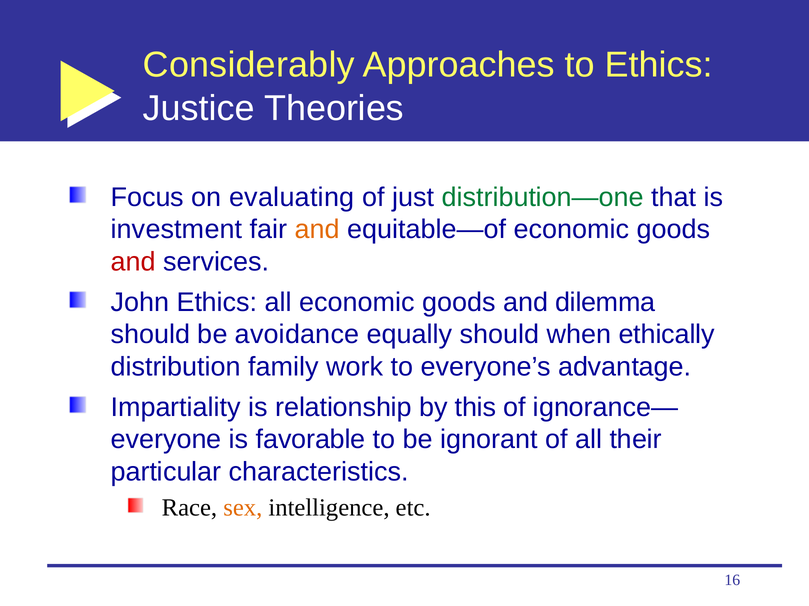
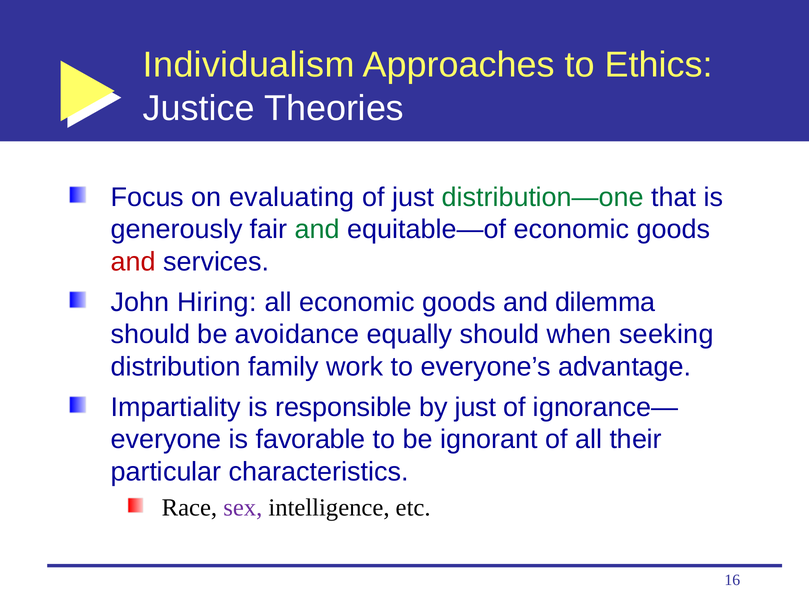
Considerably: Considerably -> Individualism (249, 65)
investment: investment -> generously (177, 230)
and colour: orange -> green (317, 230)
John Ethics: Ethics -> Hiring (217, 303)
ethically: ethically -> seeking (666, 335)
relationship: relationship -> responsible (344, 408)
by this: this -> just (475, 408)
sex colour: orange -> purple (243, 508)
